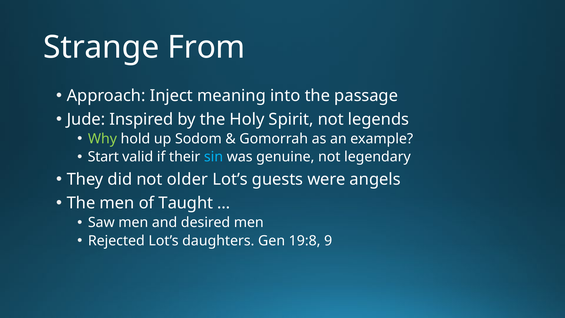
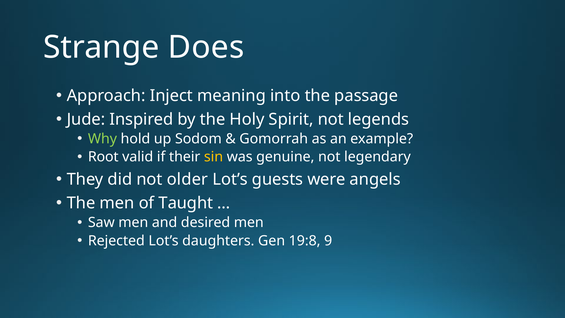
From: From -> Does (206, 47)
Start: Start -> Root (103, 157)
sin colour: light blue -> yellow (214, 157)
